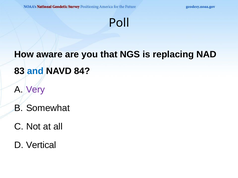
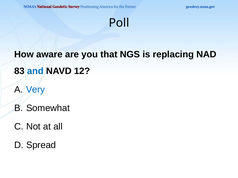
84: 84 -> 12 (82, 71)
Very colour: purple -> blue (35, 90)
Vertical: Vertical -> Spread (41, 145)
